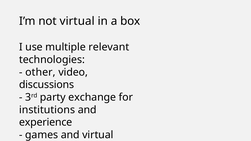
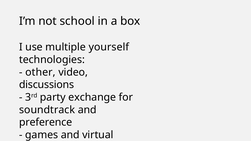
not virtual: virtual -> school (77, 21)
relevant: relevant -> yourself (109, 47)
institutions: institutions -> soundtrack (47, 110)
experience: experience -> preference (46, 122)
